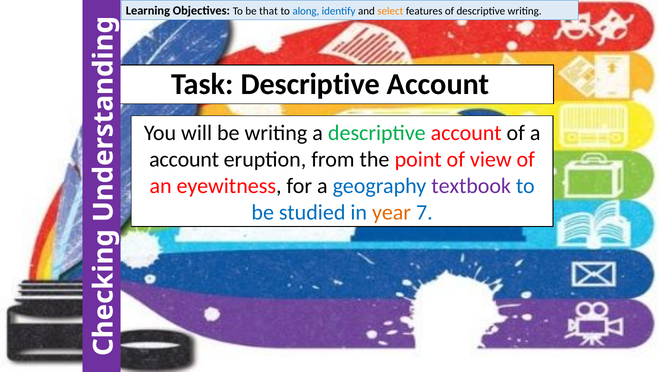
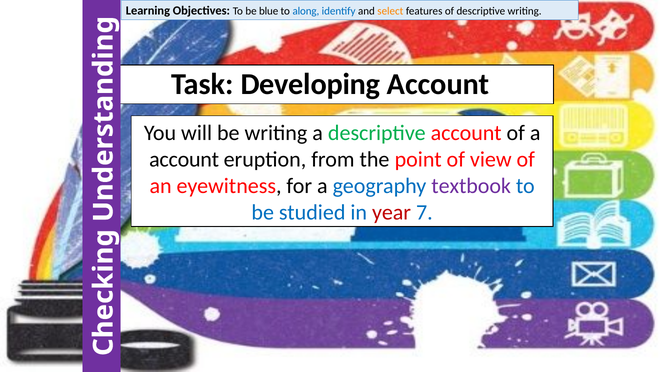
that: that -> blue (269, 11)
Task Descriptive: Descriptive -> Developing (310, 84)
year colour: orange -> red (392, 212)
